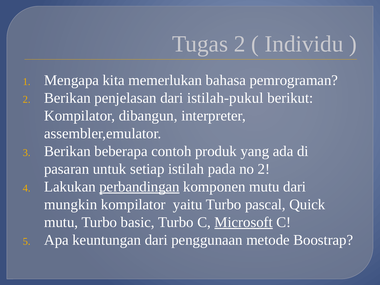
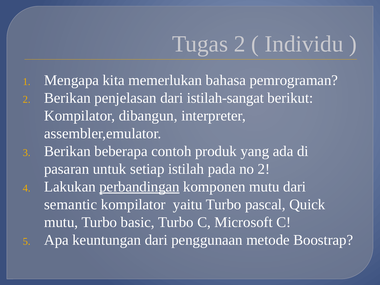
istilah-pukul: istilah-pukul -> istilah-sangat (225, 98)
mungkin: mungkin -> semantic (71, 204)
Microsoft underline: present -> none (244, 222)
